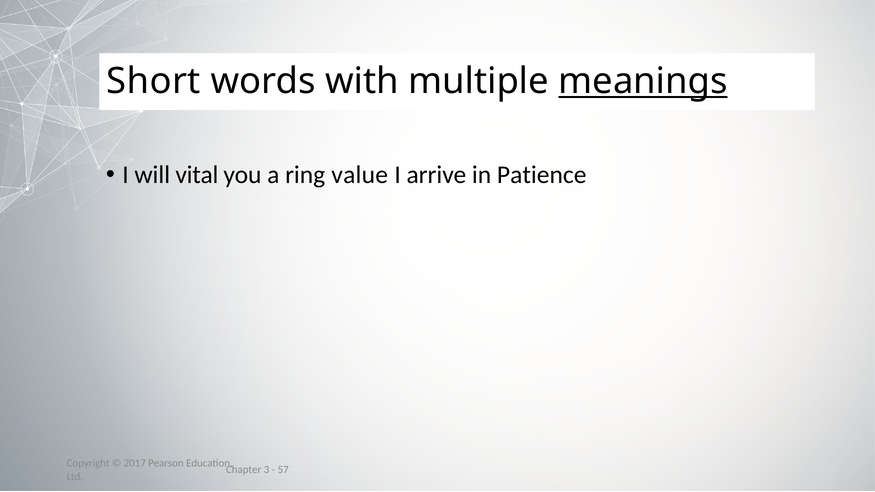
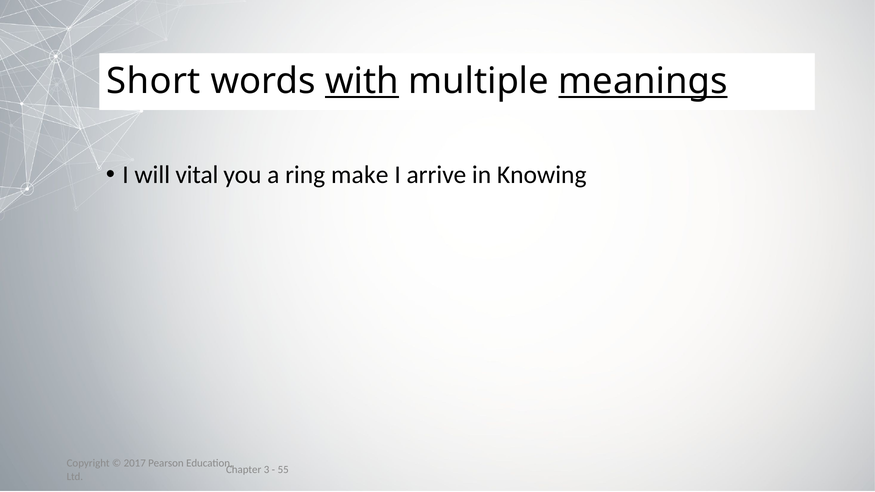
with underline: none -> present (362, 81)
value: value -> make (360, 175)
Patience: Patience -> Knowing (542, 175)
57: 57 -> 55 (283, 470)
